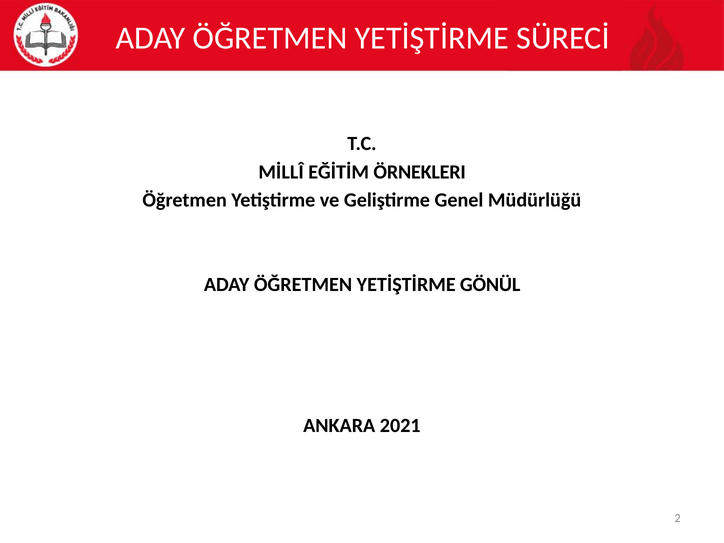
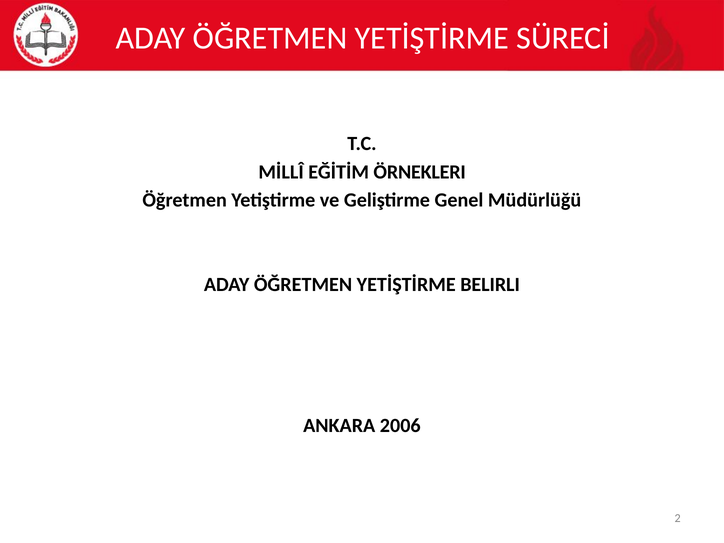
GÖNÜL: GÖNÜL -> BELIRLI (490, 285)
2021: 2021 -> 2006 (400, 425)
